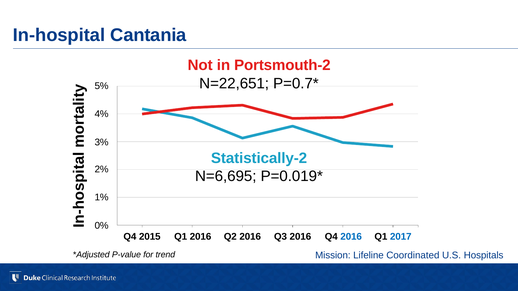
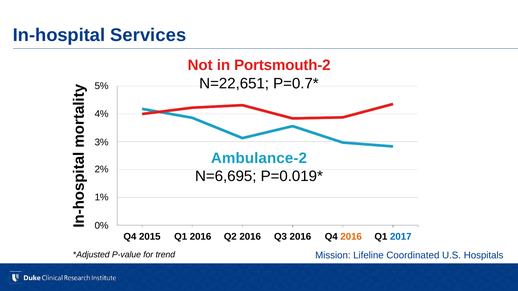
Cantania: Cantania -> Services (148, 35)
Statistically-2: Statistically-2 -> Ambulance-2 (259, 158)
2016 colour: blue -> orange (351, 237)
